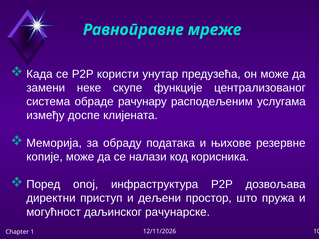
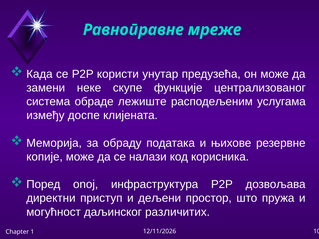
рачунару: рачунару -> лежиште (142, 102)
рачунарске: рачунарске -> различитих (178, 212)
